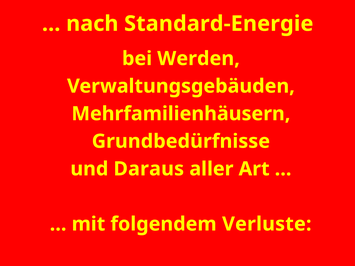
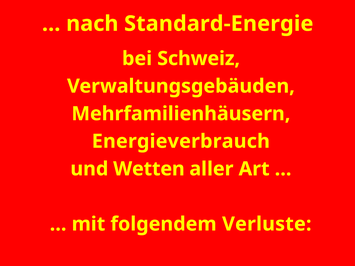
Werden: Werden -> Schweiz (199, 59)
Grundbedürfnisse: Grundbedürfnisse -> Energieverbrauch (181, 141)
Daraus: Daraus -> Wetten (149, 169)
